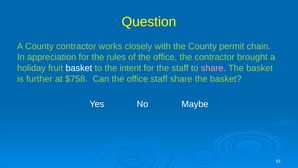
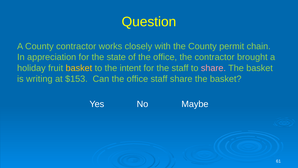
rules: rules -> state (116, 57)
basket colour: white -> yellow (79, 68)
further: further -> writing (39, 79)
$758: $758 -> $153 (76, 79)
